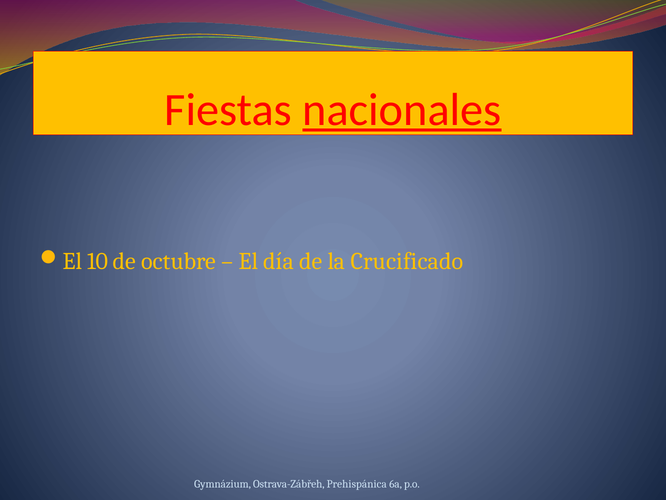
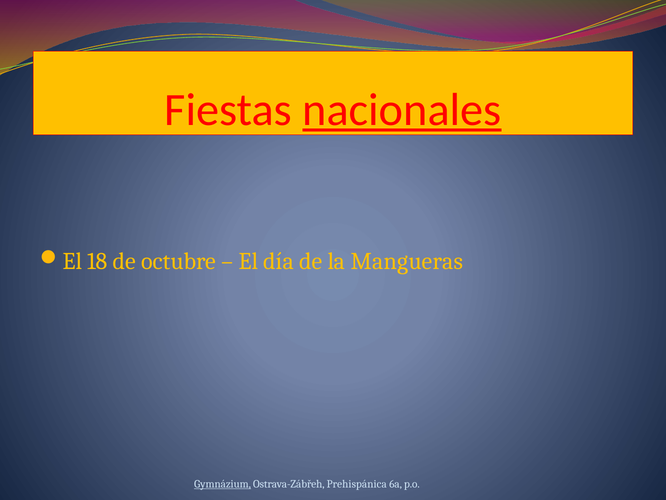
10: 10 -> 18 (98, 261)
Crucificado: Crucificado -> Mangueras (407, 261)
Gymnázium underline: none -> present (223, 484)
